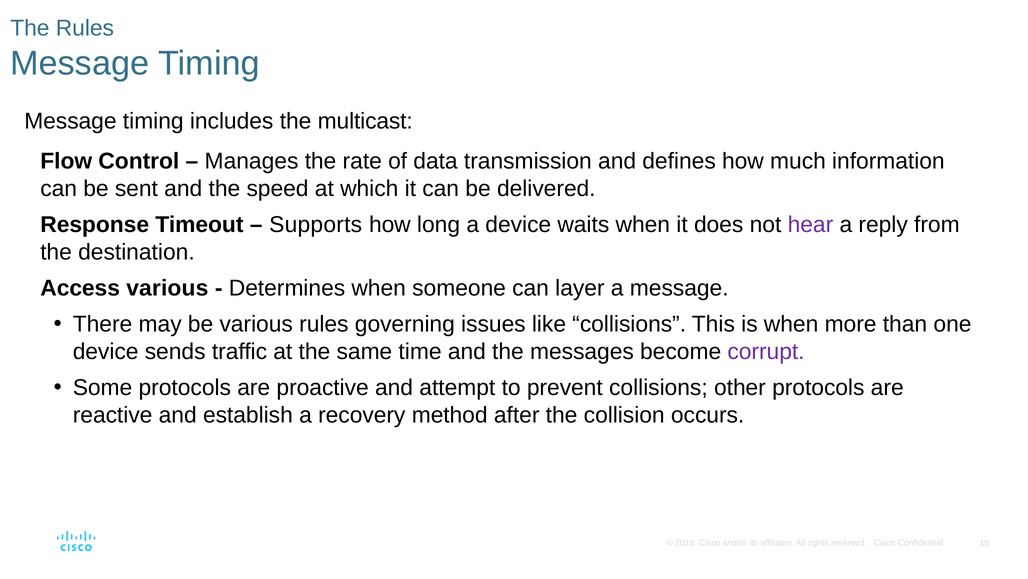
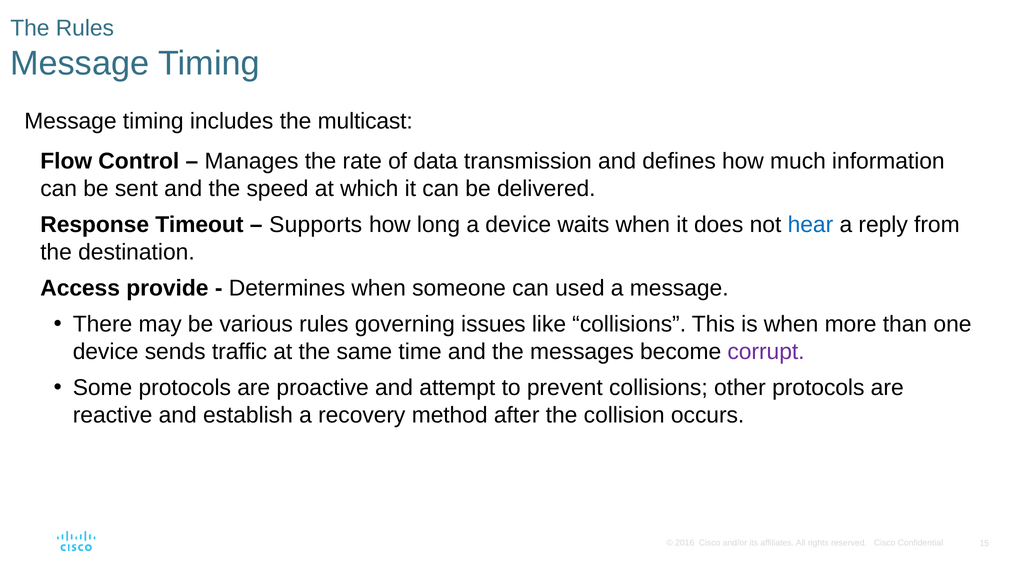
hear colour: purple -> blue (810, 225)
Access various: various -> provide (167, 288)
layer: layer -> used (580, 288)
